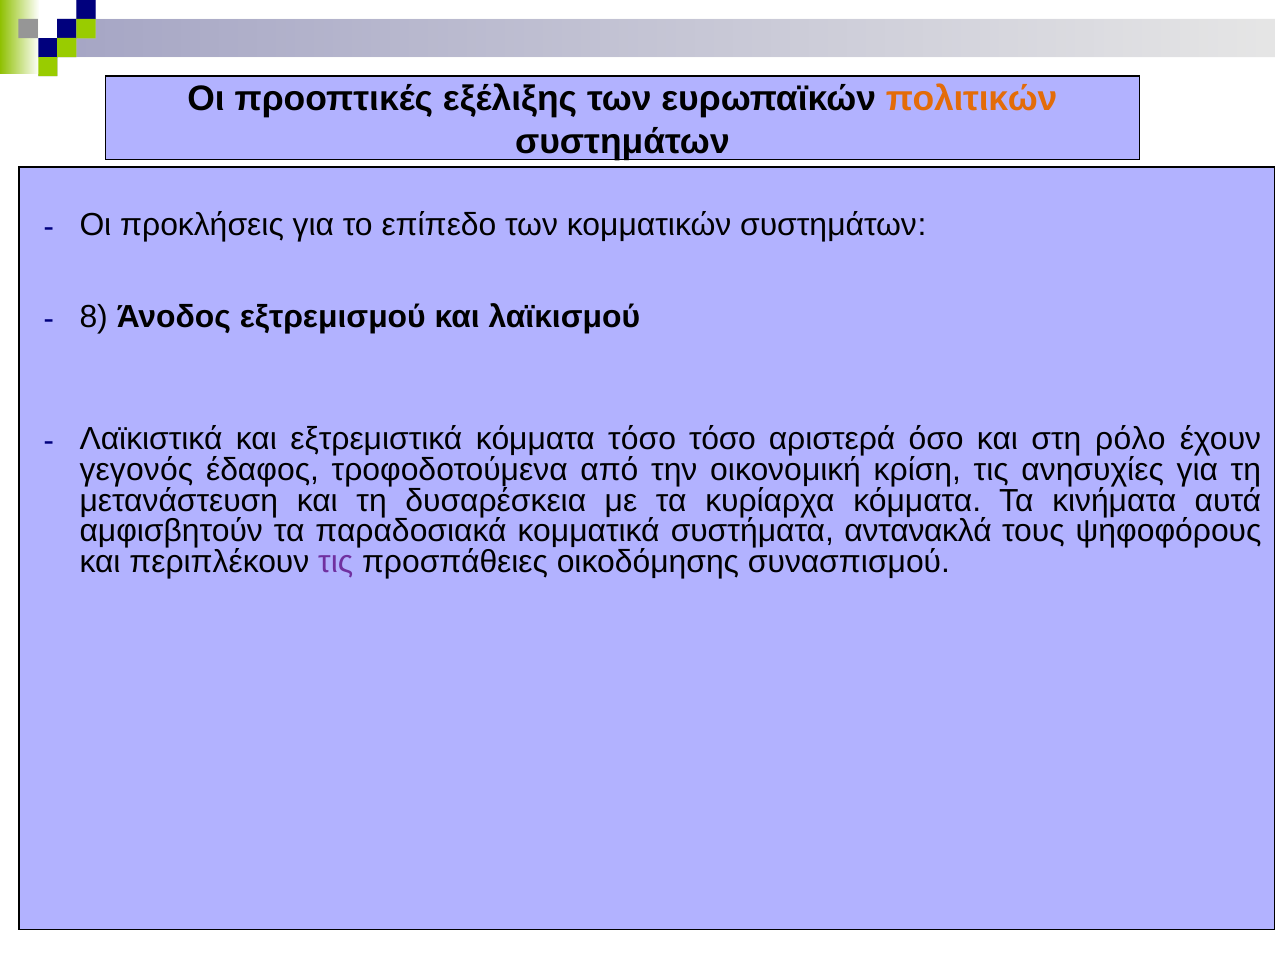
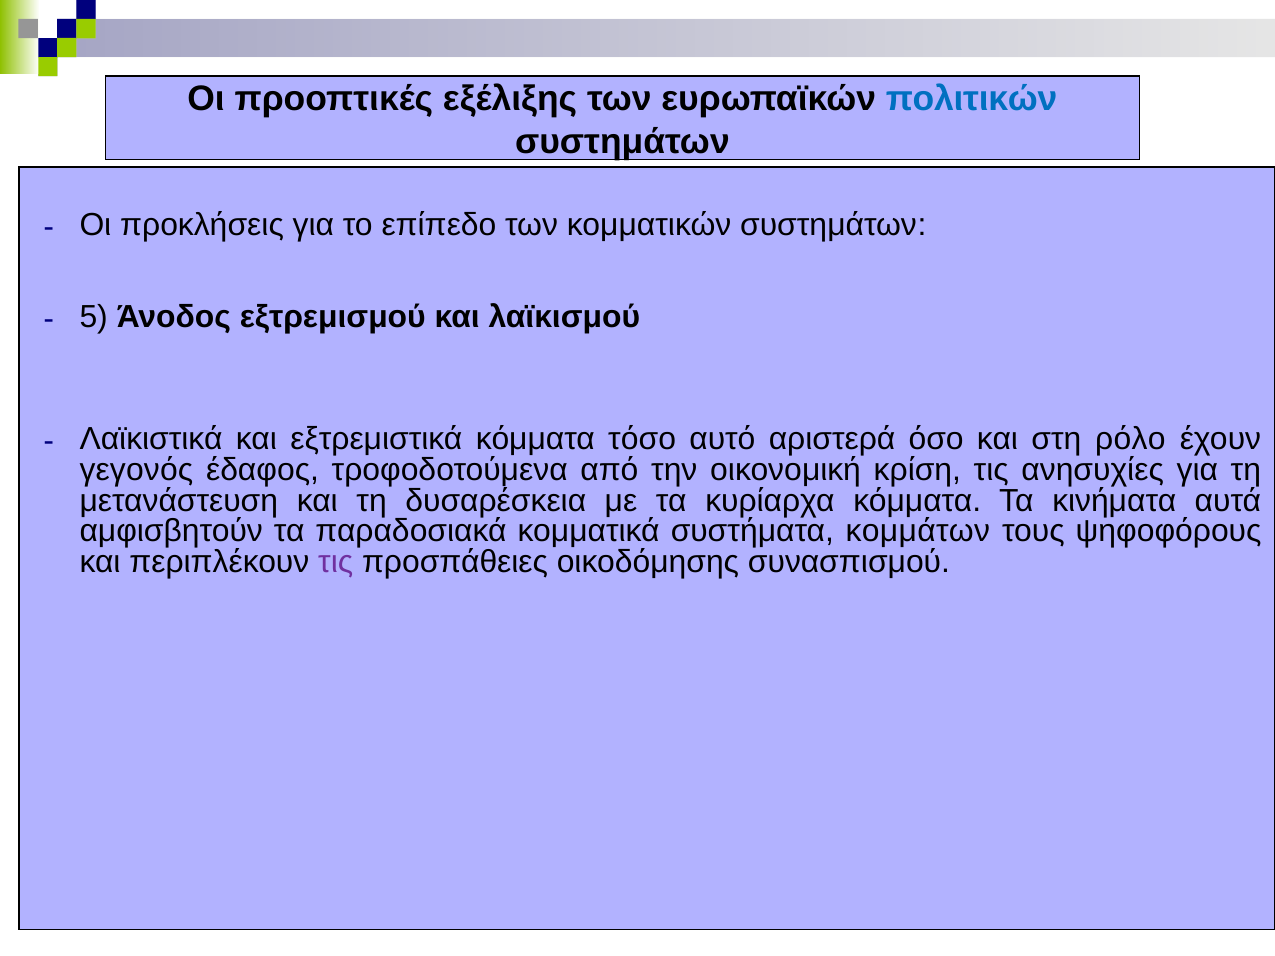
πολιτικών colour: orange -> blue (972, 99)
8: 8 -> 5 (94, 317)
τόσο τόσο: τόσο -> αυτό (722, 440)
αντανακλά: αντανακλά -> κομμάτων (918, 531)
